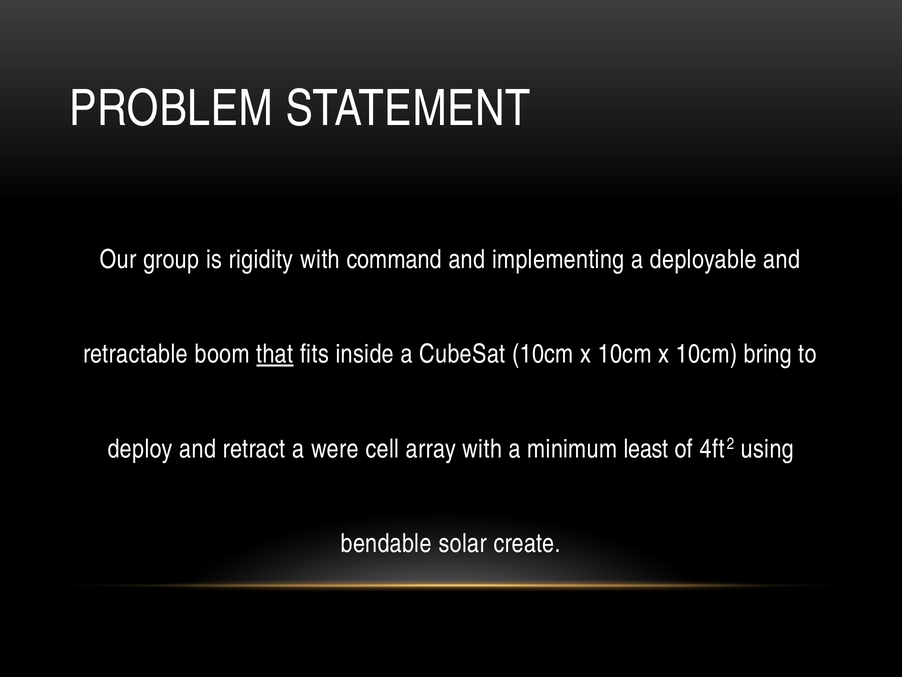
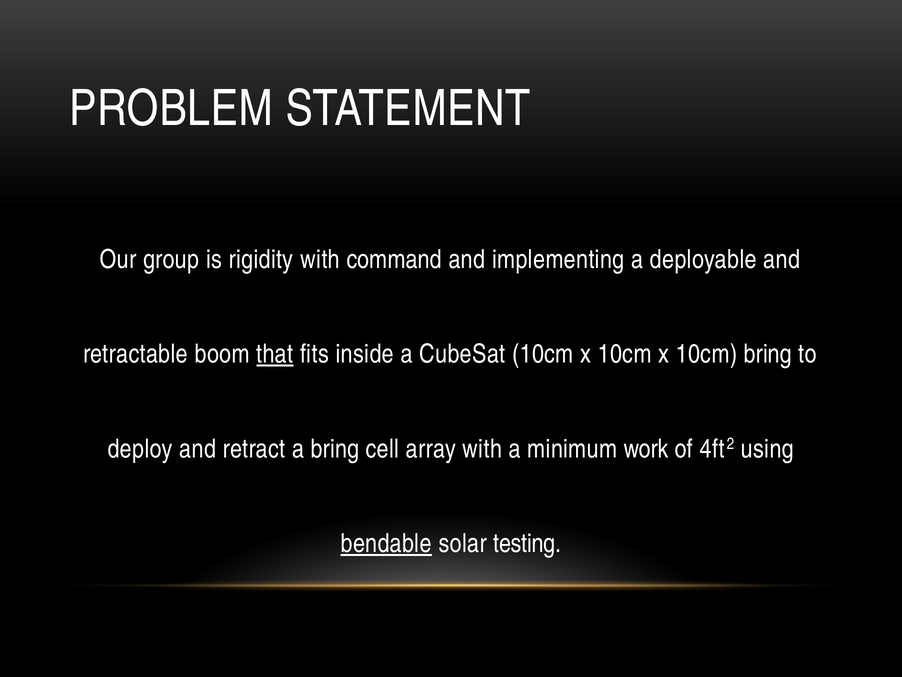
a were: were -> bring (335, 449)
least: least -> work (646, 449)
bendable underline: none -> present (386, 543)
create: create -> testing (527, 543)
